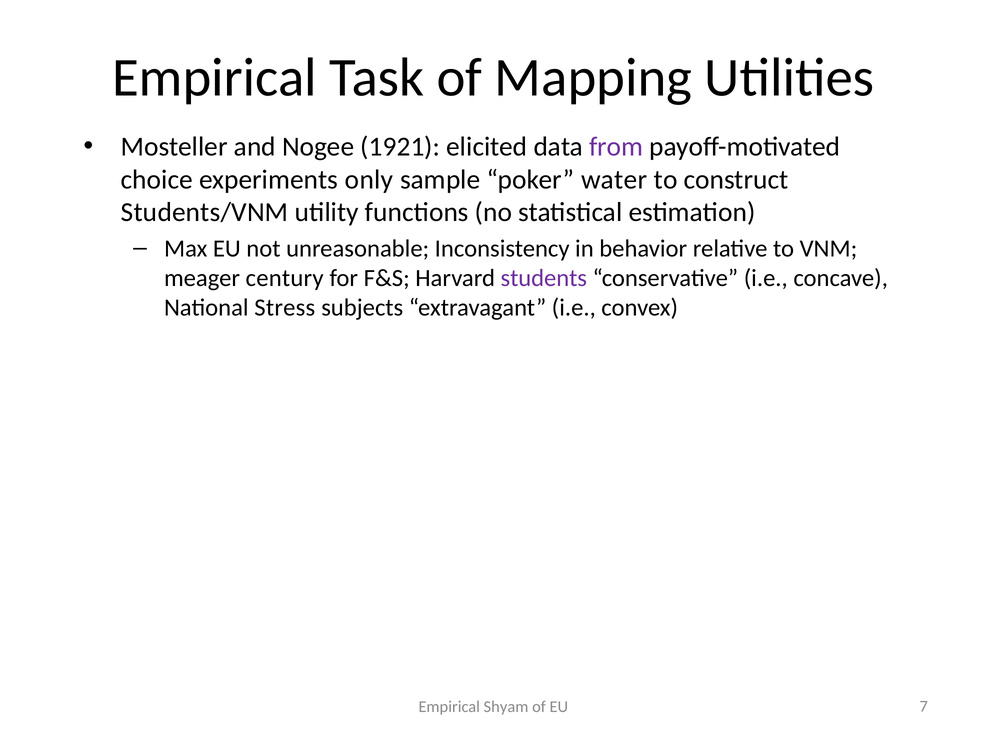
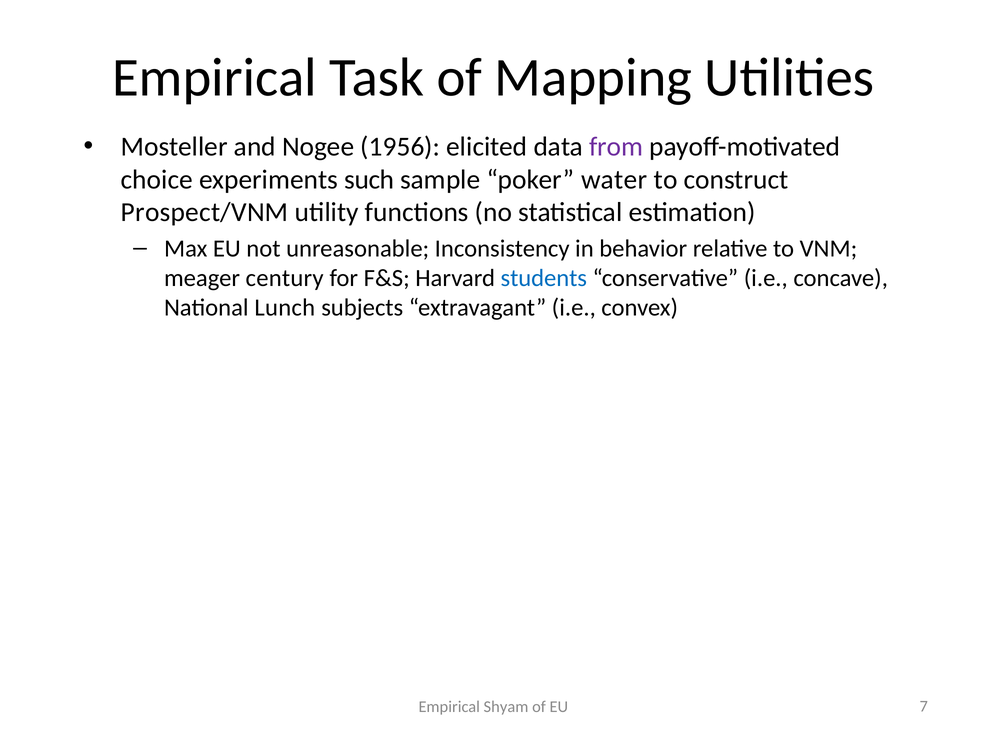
1921: 1921 -> 1956 (400, 147)
only: only -> such (369, 180)
Students/VNM: Students/VNM -> Prospect/VNM (205, 213)
students colour: purple -> blue (544, 278)
Stress: Stress -> Lunch (285, 308)
